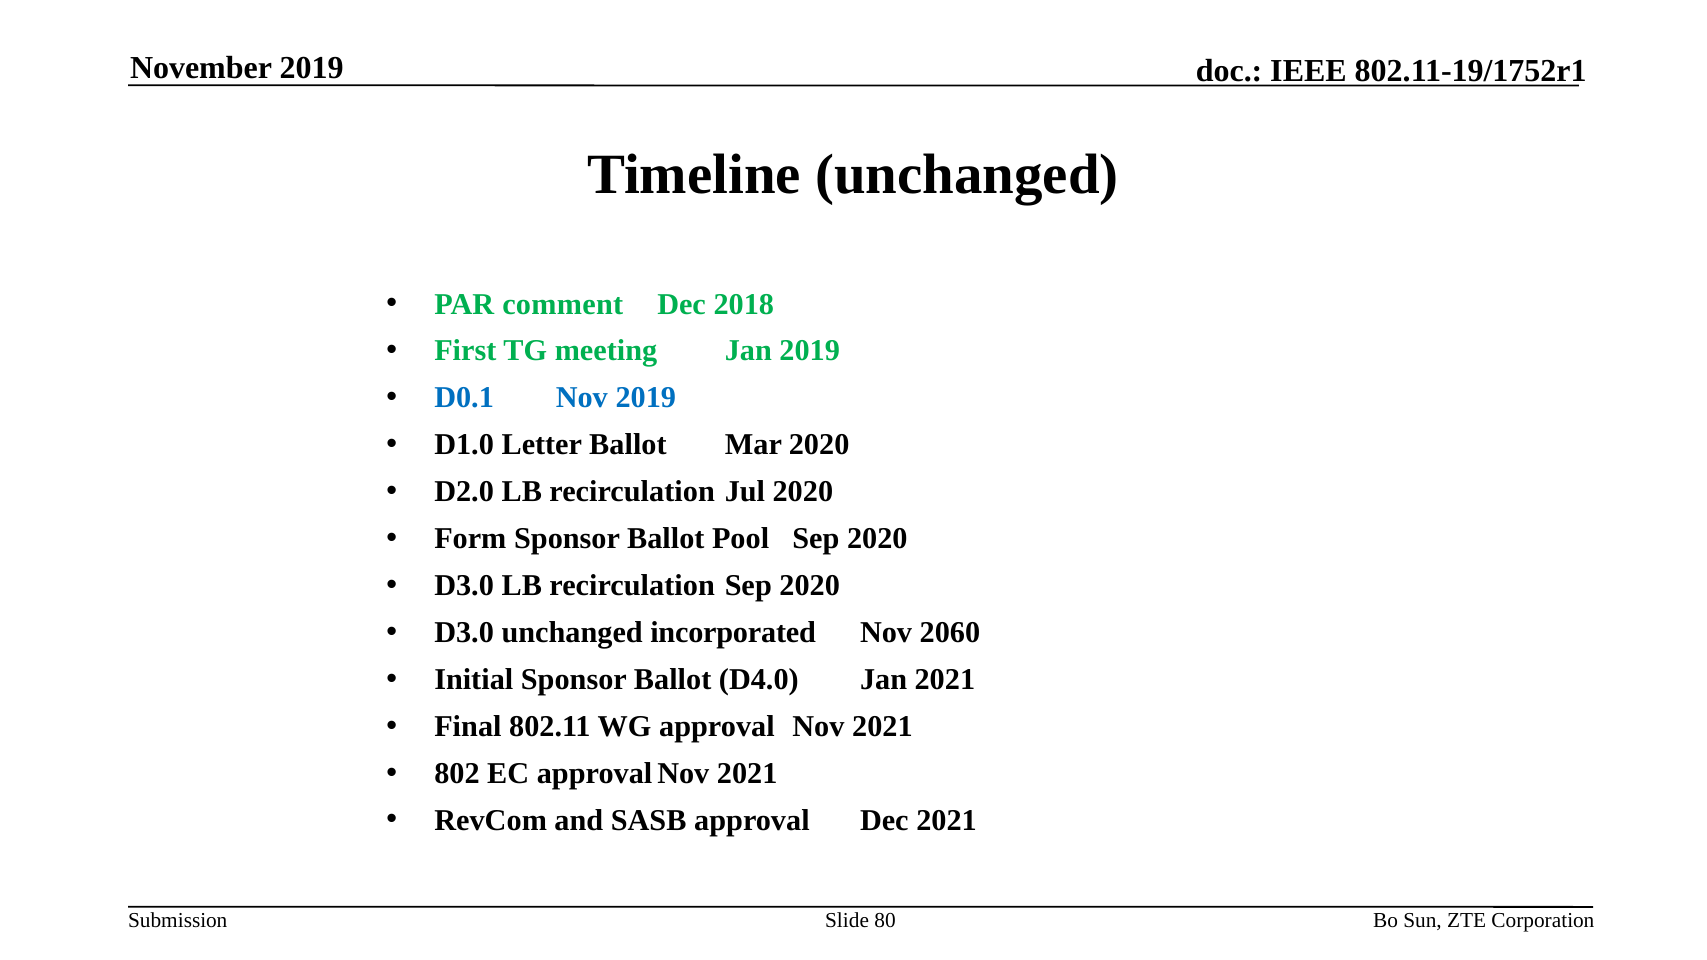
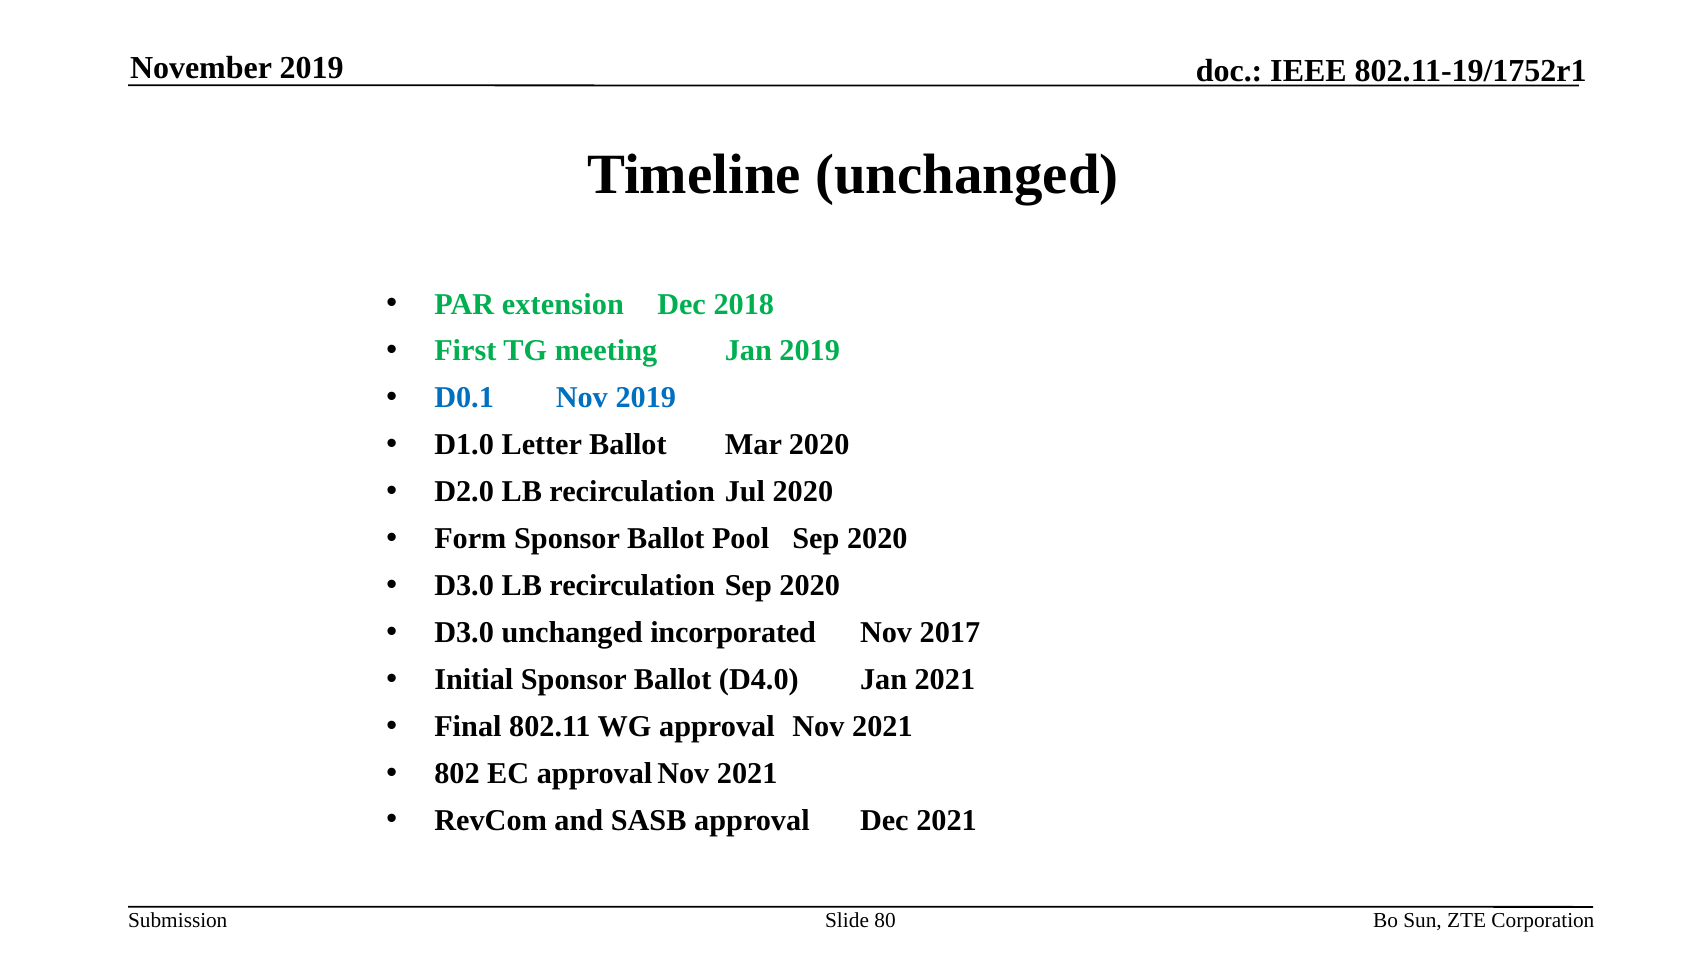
comment: comment -> extension (563, 304)
2060: 2060 -> 2017 (950, 633)
